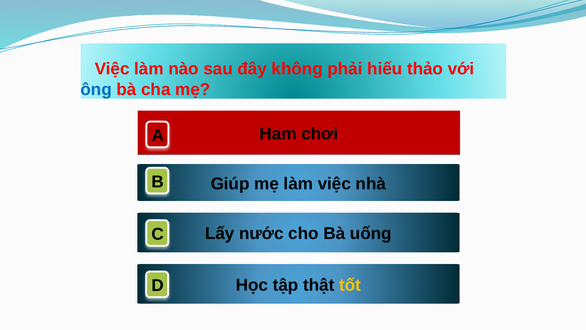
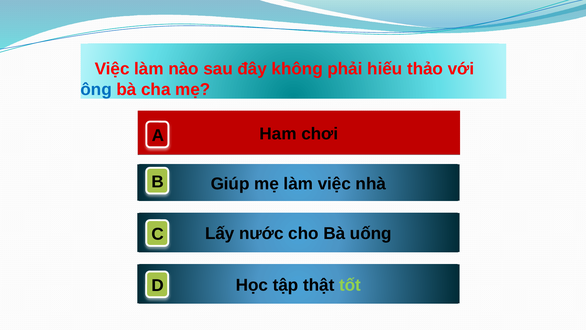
tốt colour: yellow -> light green (350, 285)
